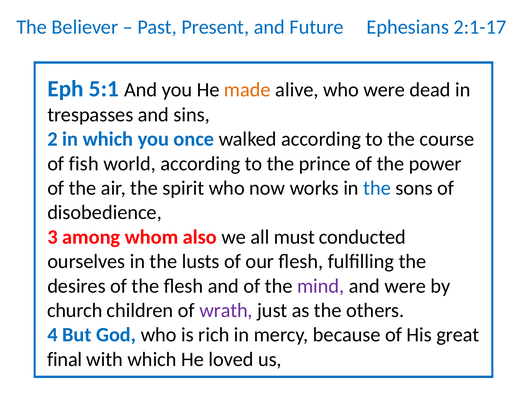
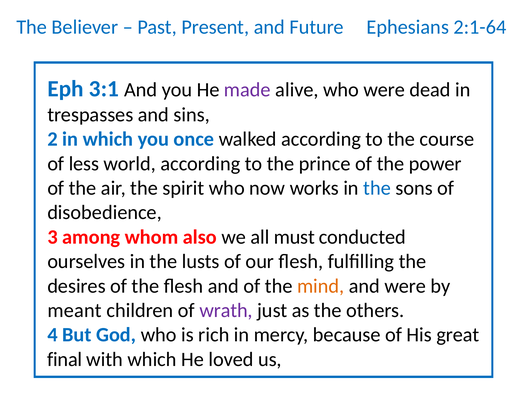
2:1-17: 2:1-17 -> 2:1-64 (480, 27)
5:1: 5:1 -> 3:1 (104, 89)
made colour: orange -> purple (247, 90)
fish: fish -> less (84, 163)
mind colour: purple -> orange (321, 285)
church: church -> meant (75, 310)
